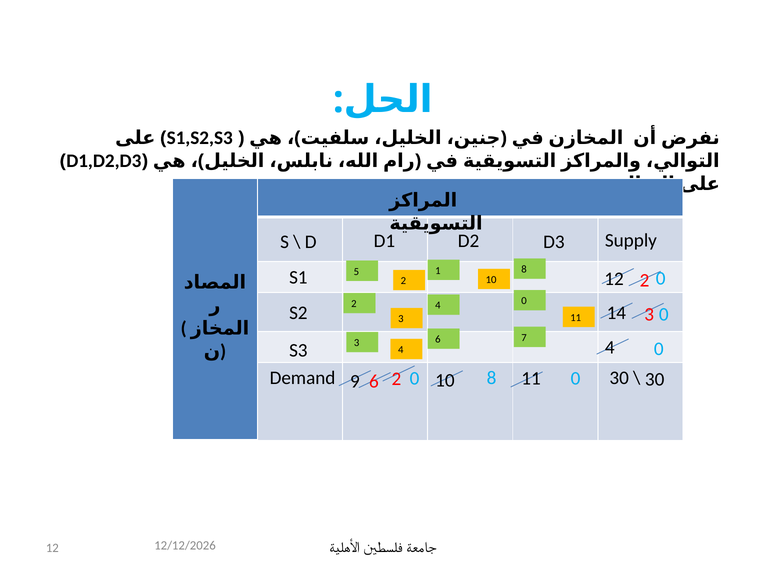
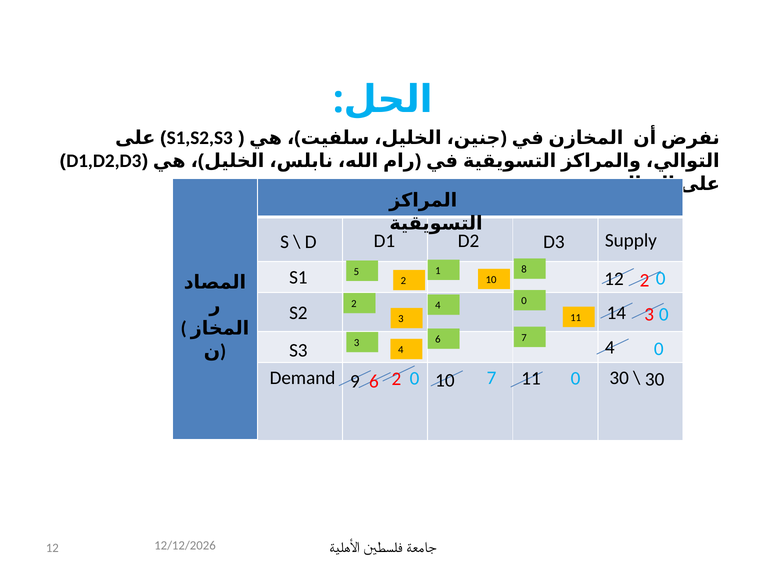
9 8: 8 -> 7 (492, 378)
